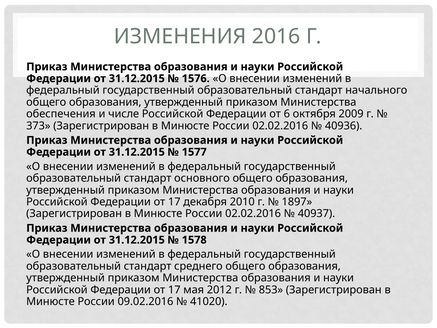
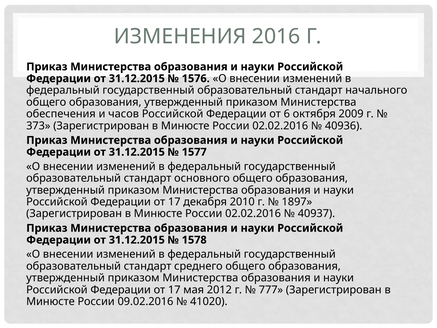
числе: числе -> часов (124, 114)
853: 853 -> 777 (271, 290)
